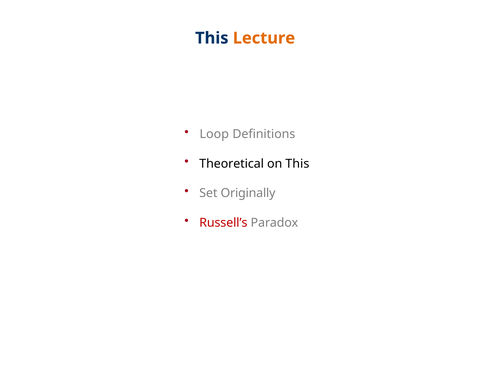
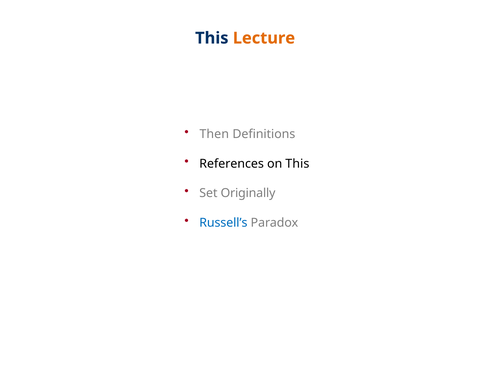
Loop: Loop -> Then (214, 134)
Theoretical: Theoretical -> References (232, 164)
Russell’s colour: red -> blue (223, 223)
